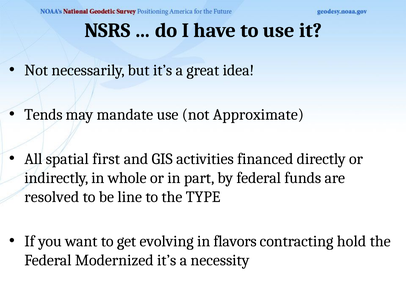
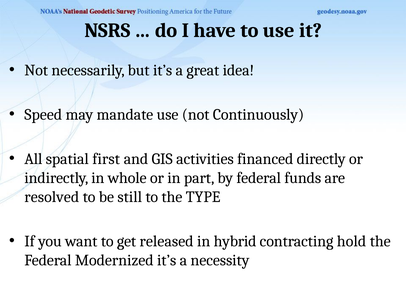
Tends: Tends -> Speed (43, 114)
Approximate: Approximate -> Continuously (258, 114)
line: line -> still (130, 197)
evolving: evolving -> released (167, 241)
flavors: flavors -> hybrid (235, 241)
